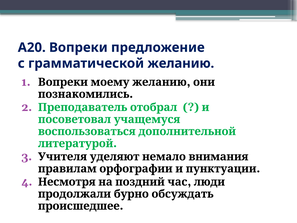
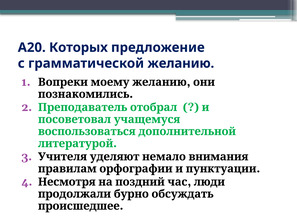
А20 Вопреки: Вопреки -> Которых (78, 47)
